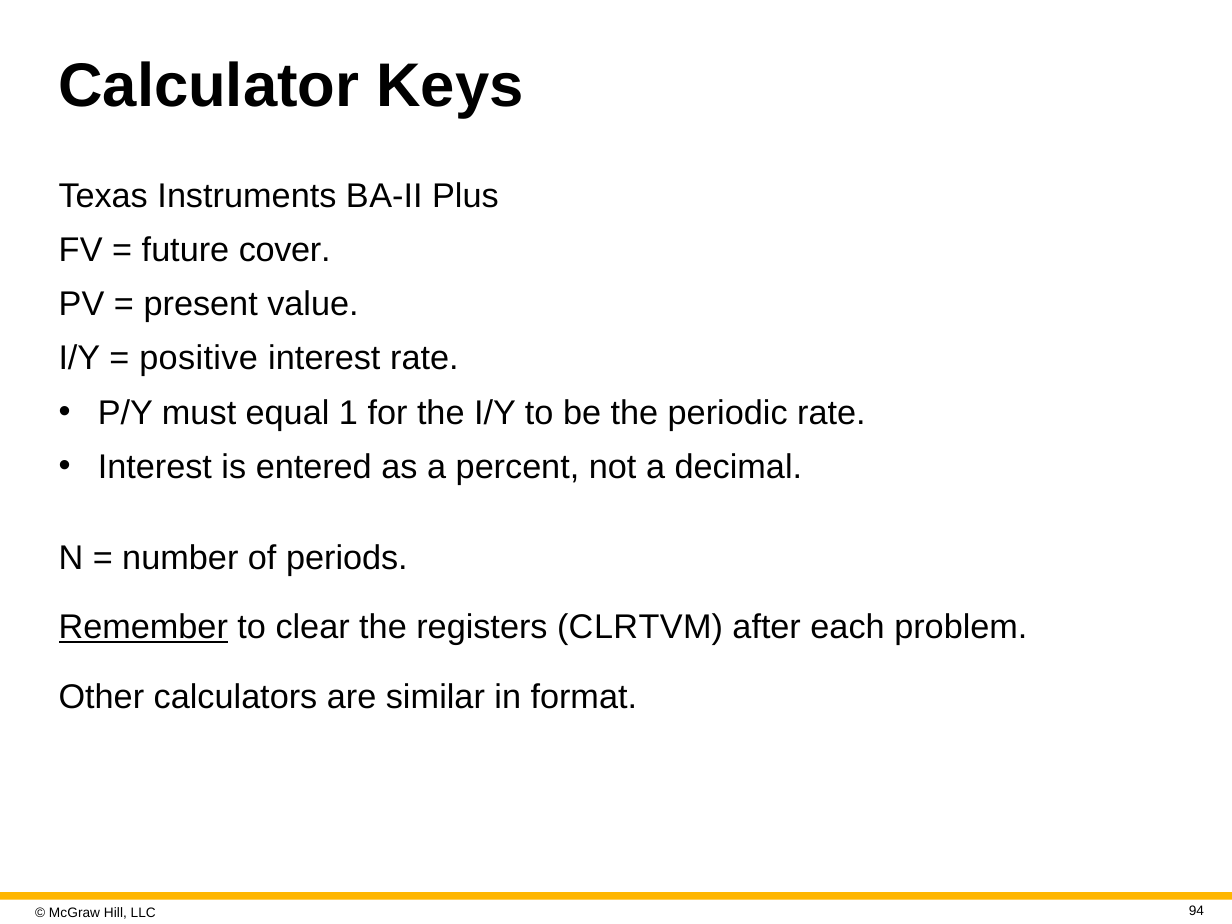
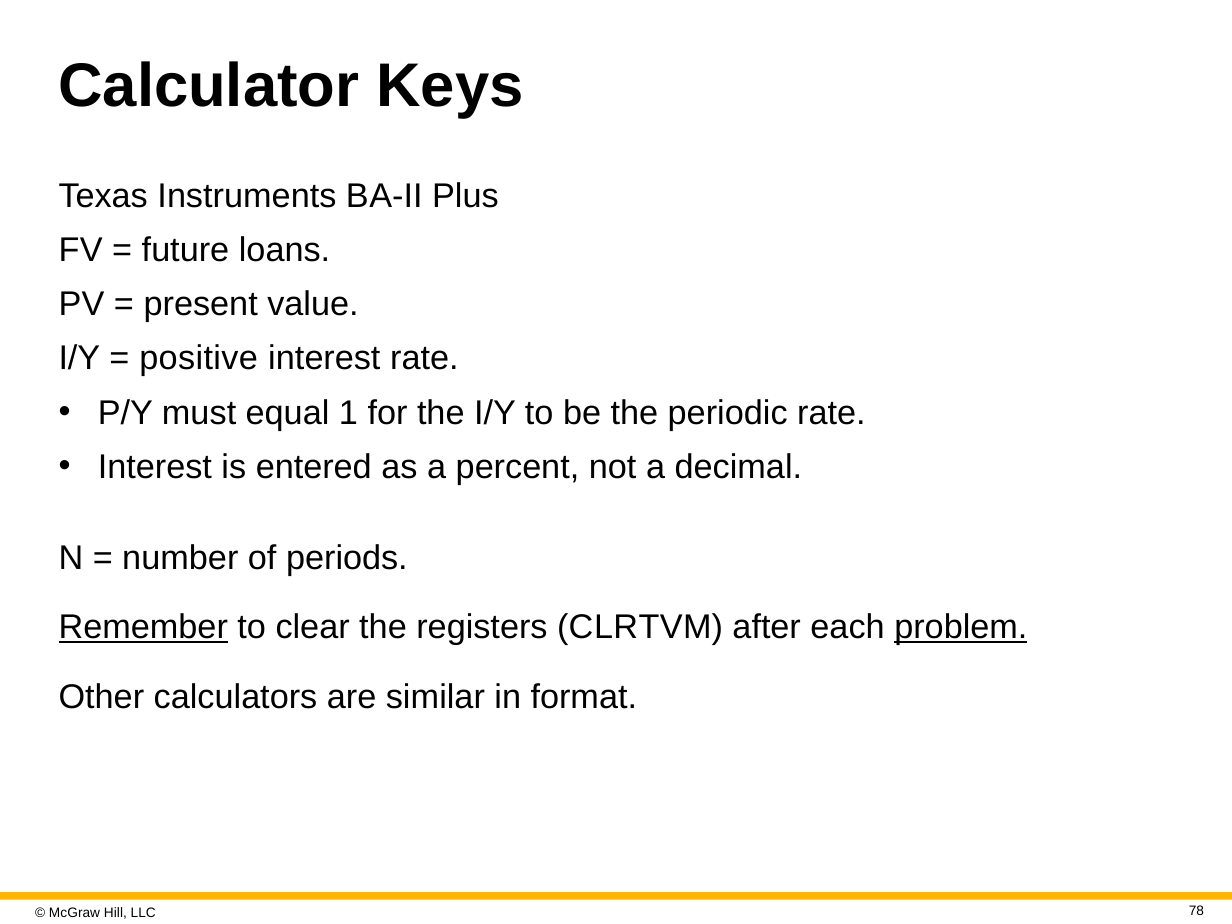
cover: cover -> loans (285, 251)
problem underline: none -> present (961, 628)
94: 94 -> 78 (1196, 911)
